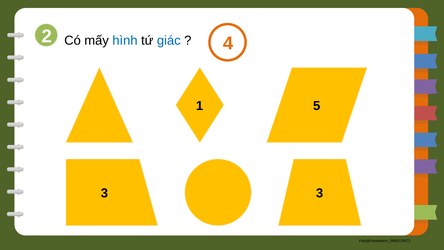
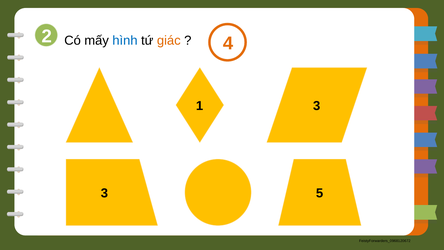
giác colour: blue -> orange (169, 40)
1 5: 5 -> 3 (317, 106)
3 3: 3 -> 5 (320, 193)
